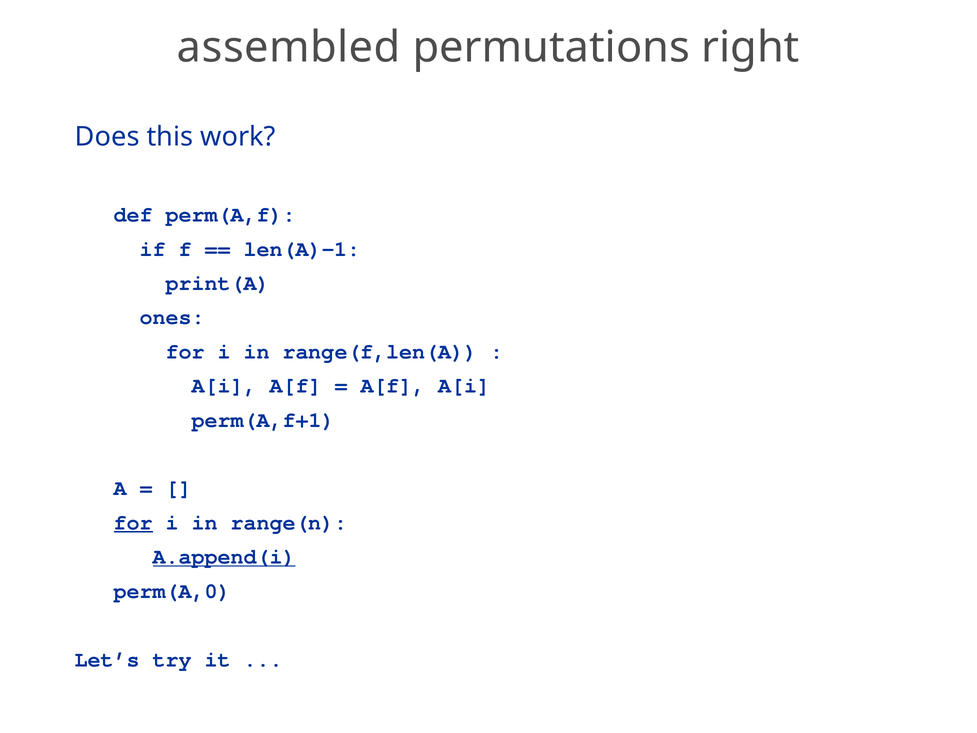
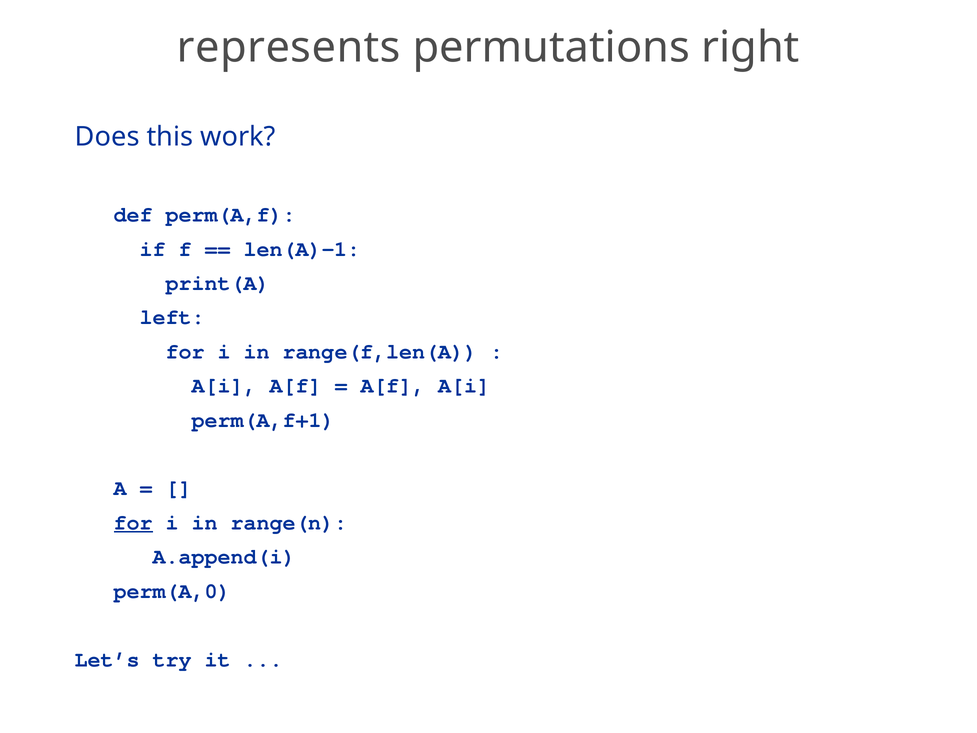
assembled: assembled -> represents (289, 48)
ones: ones -> left (172, 317)
A.append(i underline: present -> none (224, 557)
